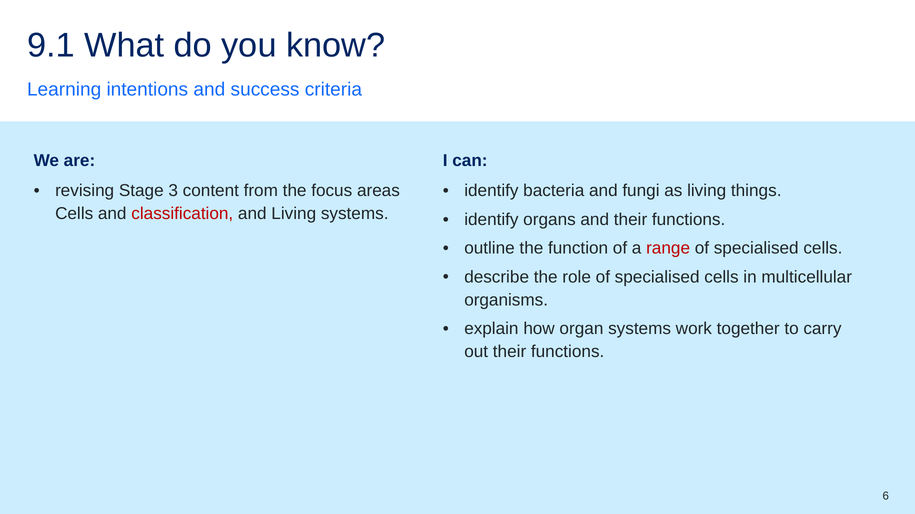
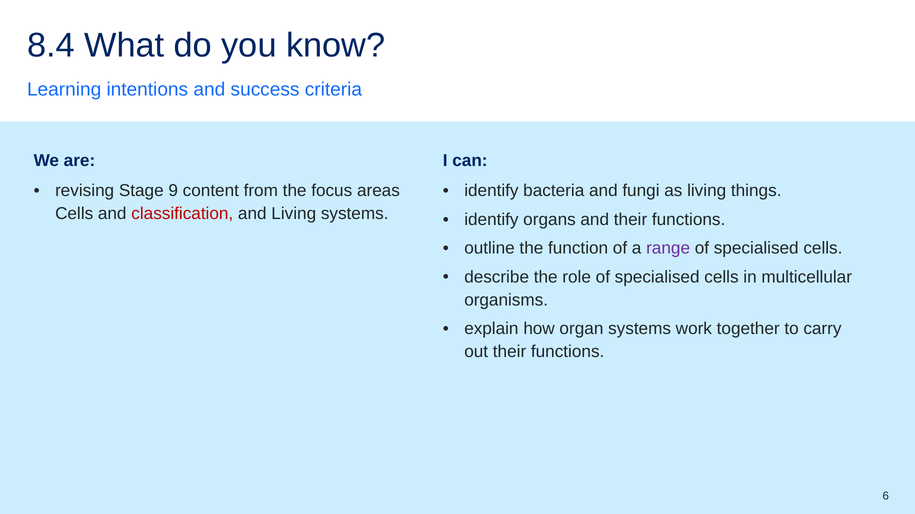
9.1: 9.1 -> 8.4 (51, 45)
3: 3 -> 9 (173, 191)
range colour: red -> purple (668, 248)
